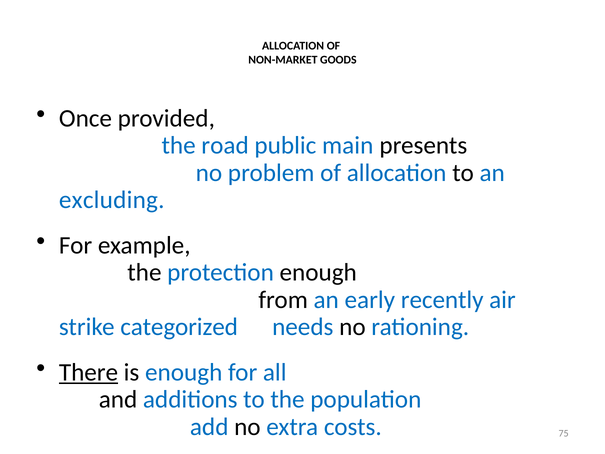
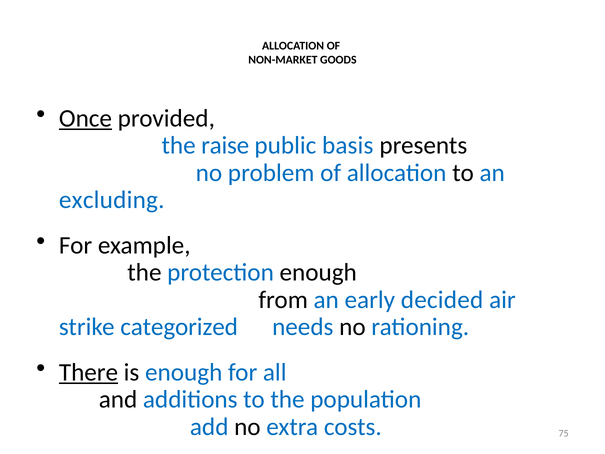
Once underline: none -> present (86, 118)
road: road -> raise (225, 145)
main: main -> basis (348, 145)
recently: recently -> decided (442, 300)
